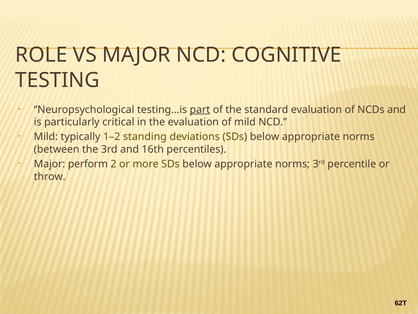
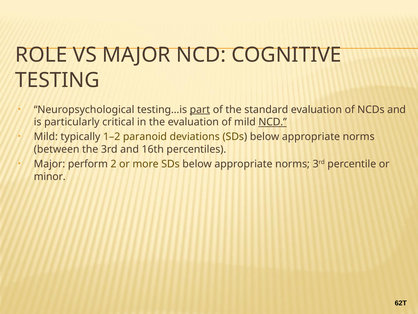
NCD underline: none -> present (273, 122)
standing: standing -> paranoid (145, 137)
throw: throw -> minor (50, 176)
